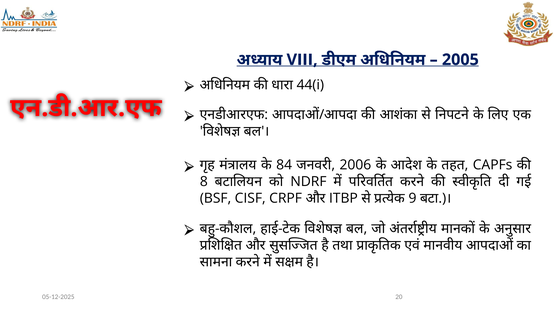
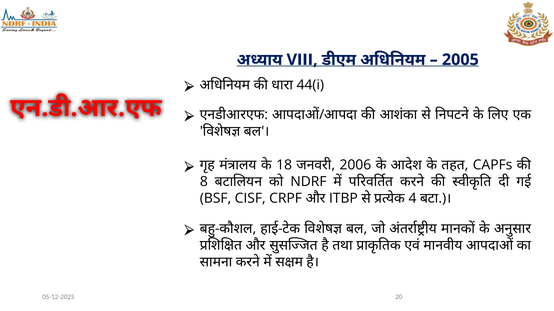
84: 84 -> 18 (284, 165)
9: 9 -> 4 (412, 199)
